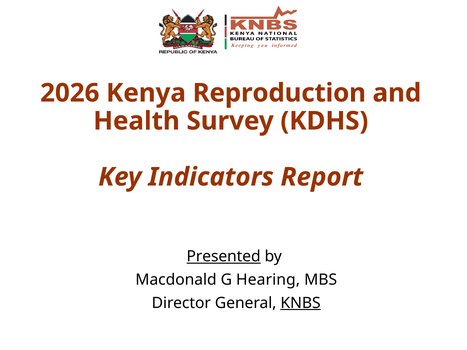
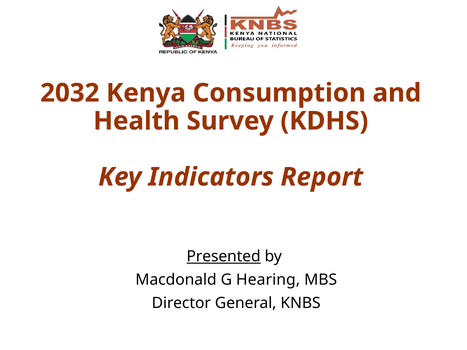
2026: 2026 -> 2032 (70, 93)
Reproduction: Reproduction -> Consumption (279, 93)
KNBS underline: present -> none (301, 303)
